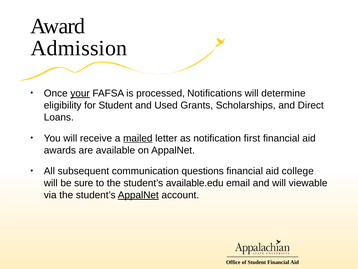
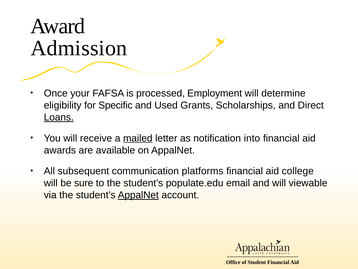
your underline: present -> none (80, 93)
Notifications: Notifications -> Employment (215, 93)
for Student: Student -> Specific (115, 105)
Loans underline: none -> present (59, 117)
first: first -> into (252, 138)
questions: questions -> platforms (203, 171)
available.edu: available.edu -> populate.edu (195, 183)
